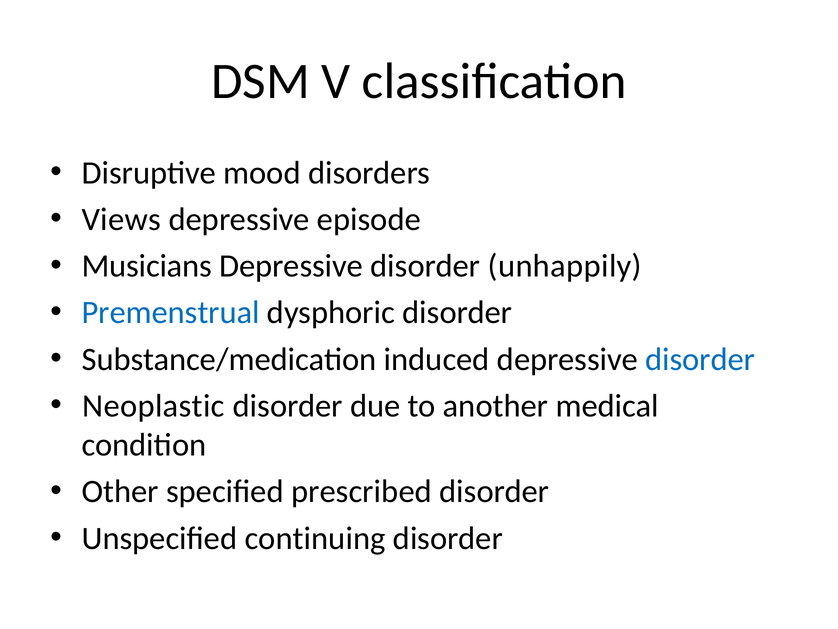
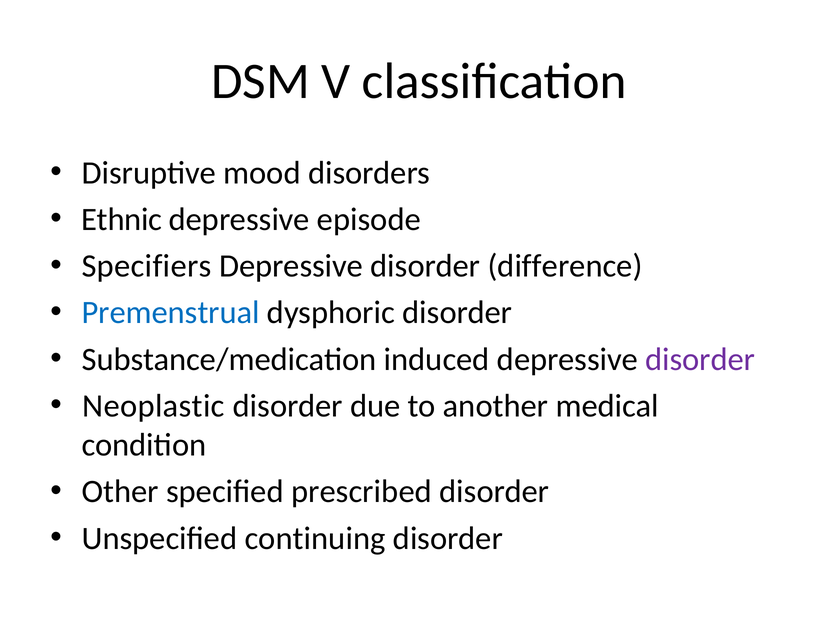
Views: Views -> Ethnic (122, 219)
Musicians: Musicians -> Specifiers (147, 266)
unhappily: unhappily -> difference (565, 266)
disorder colour: blue -> purple (700, 359)
